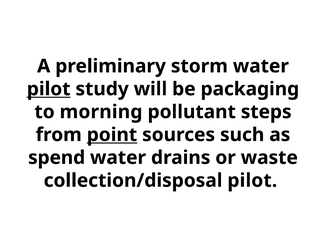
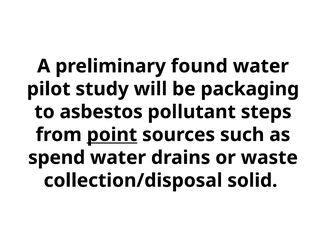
storm: storm -> found (199, 66)
pilot underline: present -> none (49, 89)
morning: morning -> asbestos (101, 112)
collection/disposal pilot: pilot -> solid (252, 181)
